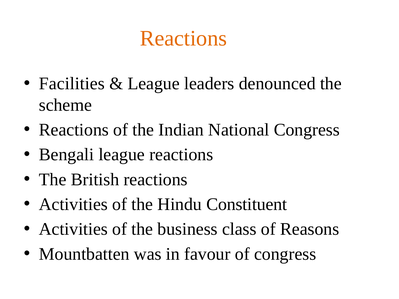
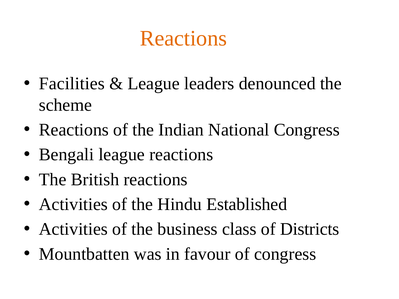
Constituent: Constituent -> Established (247, 204)
Reasons: Reasons -> Districts (310, 229)
